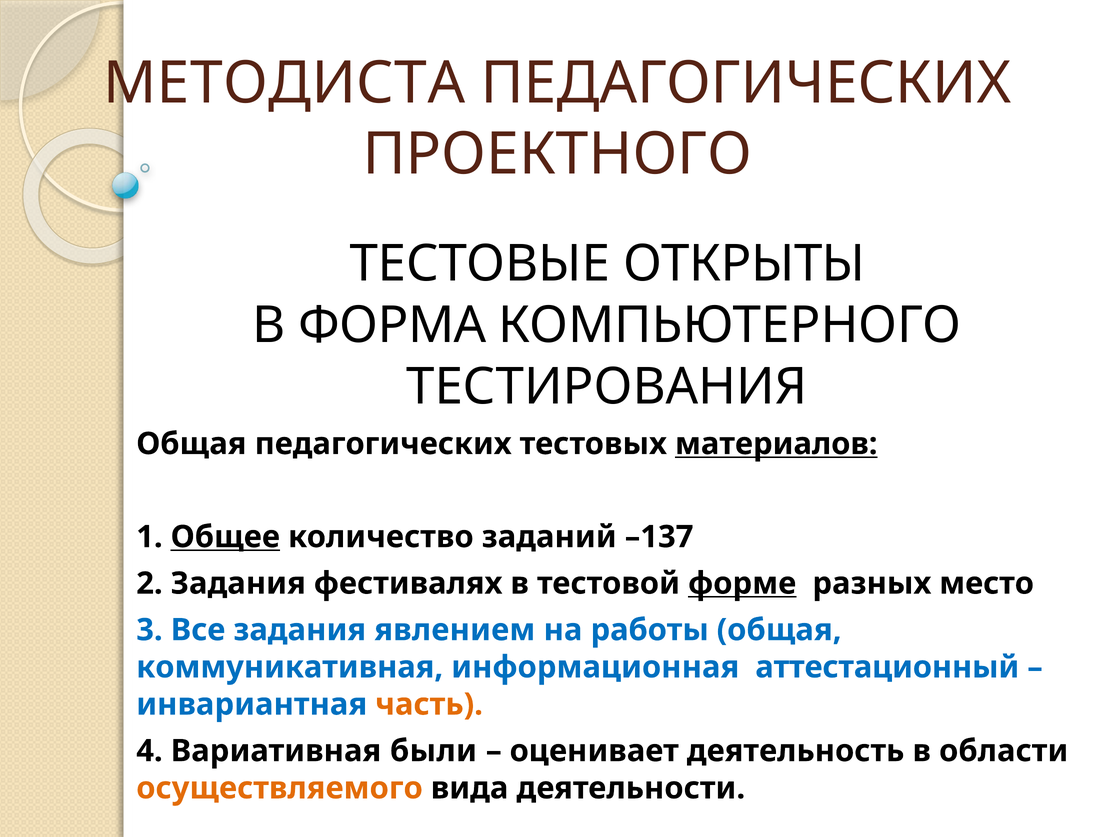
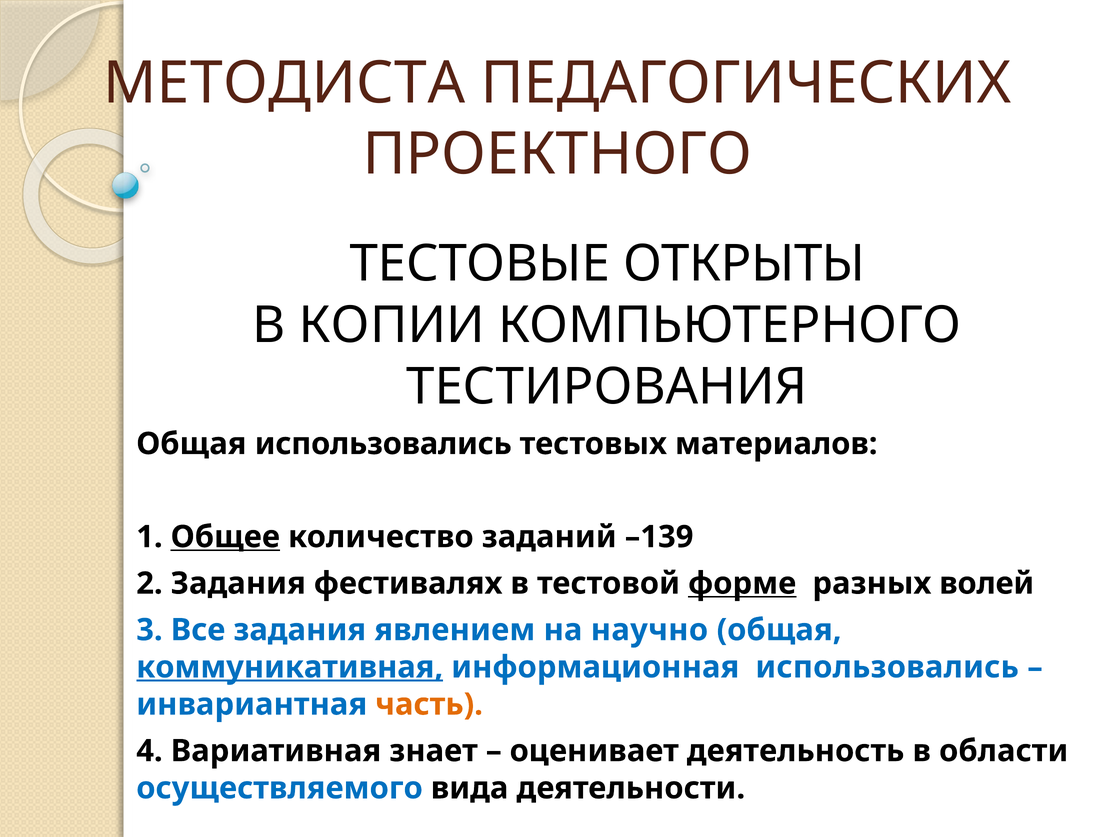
ФОРМА: ФОРМА -> КОПИИ (392, 325)
Общая педагогических: педагогических -> использовались (383, 443)
материалов underline: present -> none (776, 443)
–137: –137 -> –139 (659, 536)
место: место -> волей (987, 583)
работы: работы -> научно (649, 629)
коммуникативная underline: none -> present (290, 667)
информационная аттестационный: аттестационный -> использовались (887, 667)
были: были -> знает (434, 750)
осуществляемого colour: orange -> blue (280, 787)
